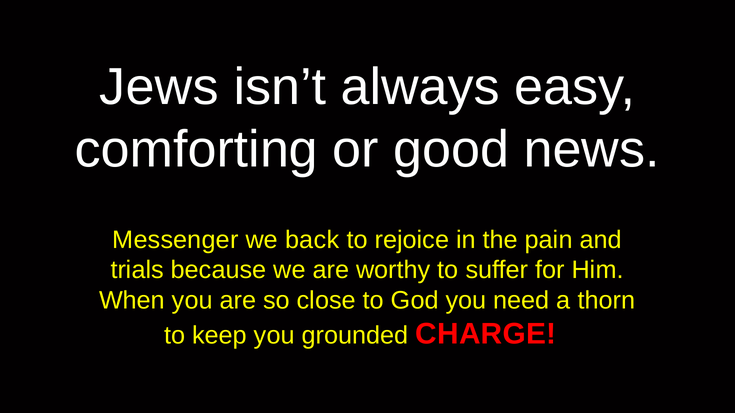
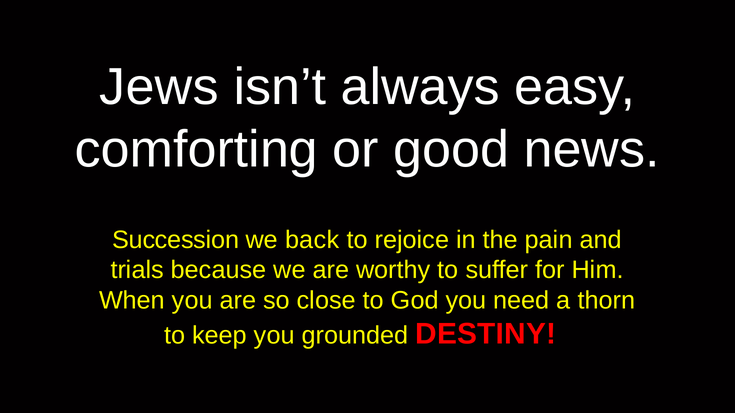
Messenger: Messenger -> Succession (176, 240)
CHARGE: CHARGE -> DESTINY (486, 334)
